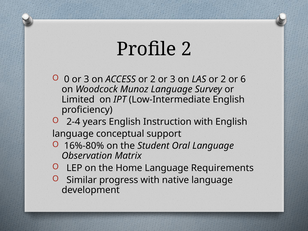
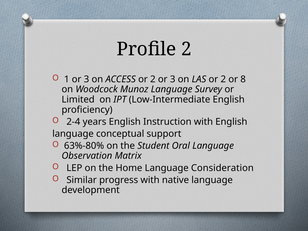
0: 0 -> 1 (67, 79)
6: 6 -> 8 (243, 79)
16%-80%: 16%-80% -> 63%-80% (84, 146)
Requirements: Requirements -> Consideration (222, 168)
